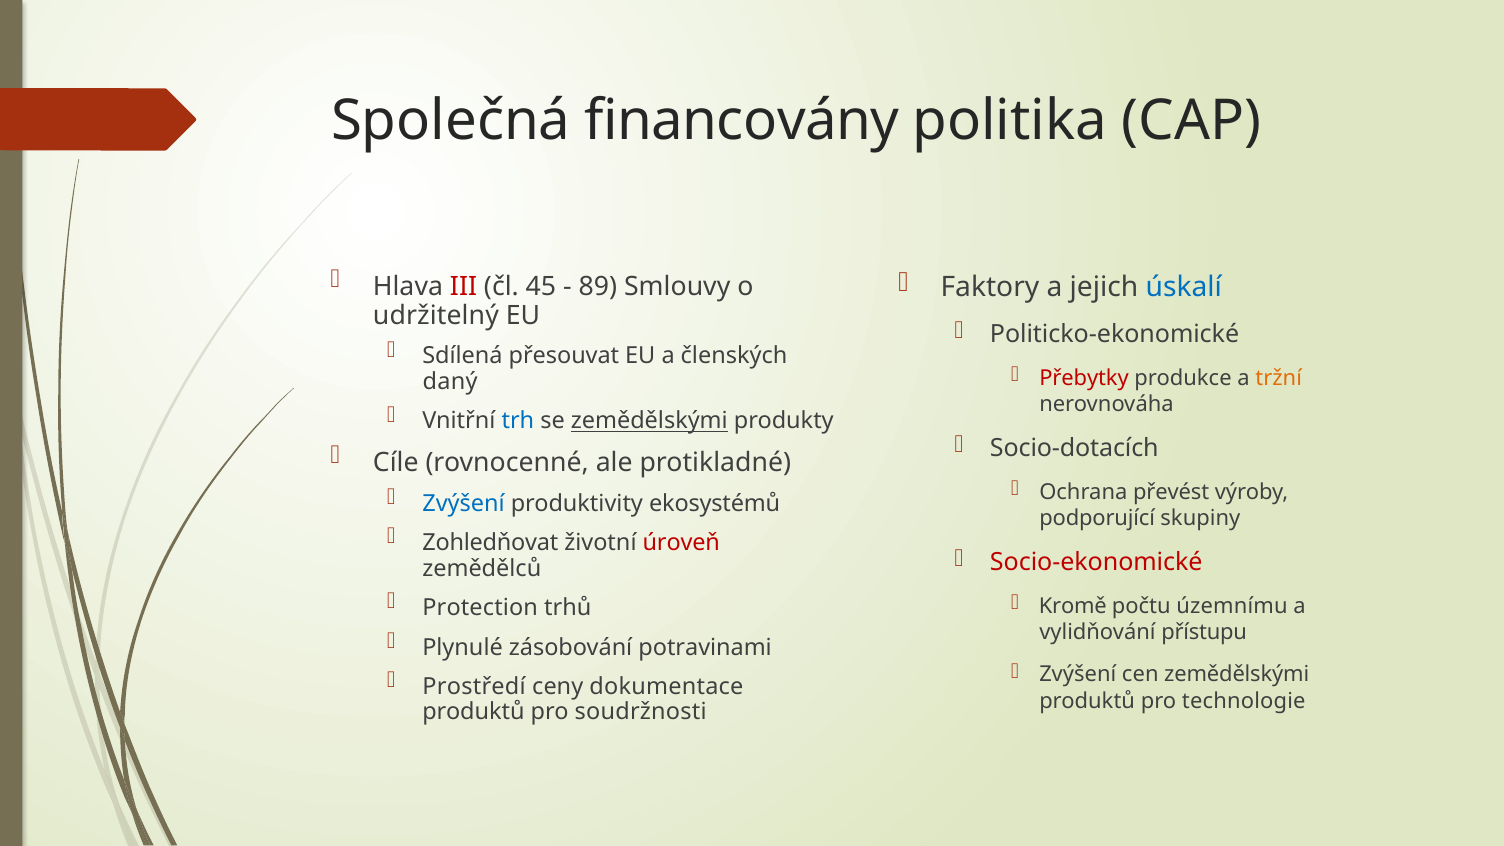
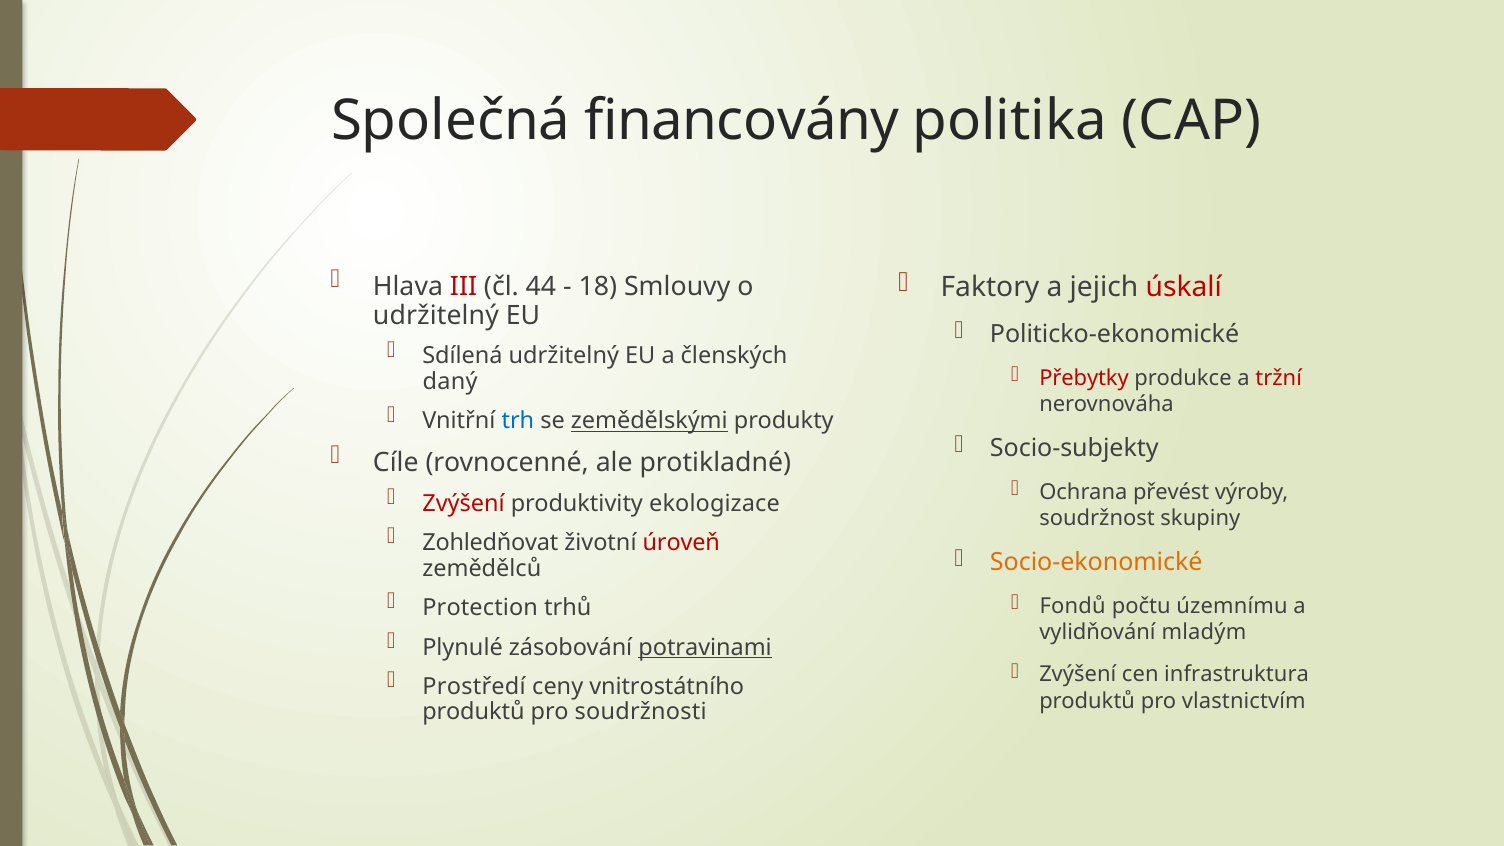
45: 45 -> 44 (541, 287)
89: 89 -> 18 (598, 287)
úskalí colour: blue -> red (1184, 287)
Sdílená přesouvat: přesouvat -> udržitelný (564, 356)
tržní colour: orange -> red (1279, 378)
Socio-dotacích: Socio-dotacích -> Socio-subjekty (1074, 448)
Zvýšení colour: blue -> red (463, 503)
ekosystémů: ekosystémů -> ekologizace (714, 503)
podporující: podporující -> soudržnost (1097, 518)
Socio-ekonomické colour: red -> orange (1096, 562)
Kromě: Kromě -> Fondů (1073, 606)
přístupu: přístupu -> mladým (1204, 633)
potravinami underline: none -> present (705, 647)
cen zemědělskými: zemědělskými -> infrastruktura (1237, 675)
dokumentace: dokumentace -> vnitrostátního (667, 687)
technologie: technologie -> vlastnictvím (1244, 701)
